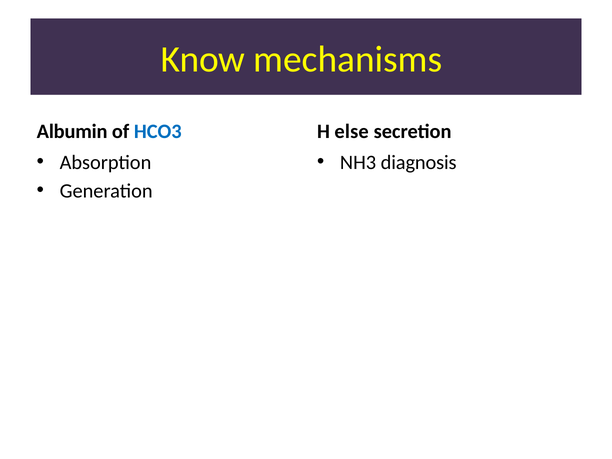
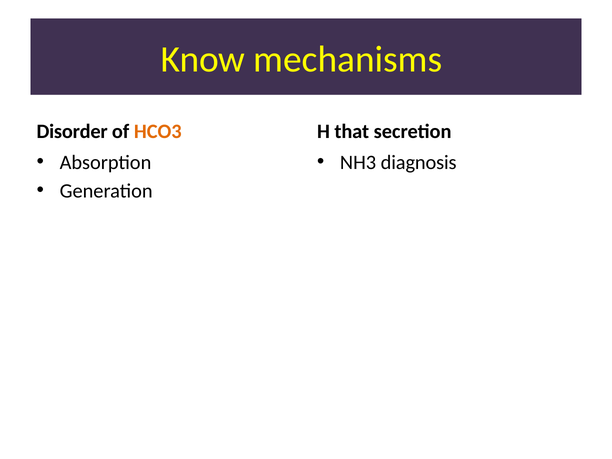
Albumin: Albumin -> Disorder (72, 132)
HCO3 colour: blue -> orange (158, 132)
else: else -> that (352, 132)
